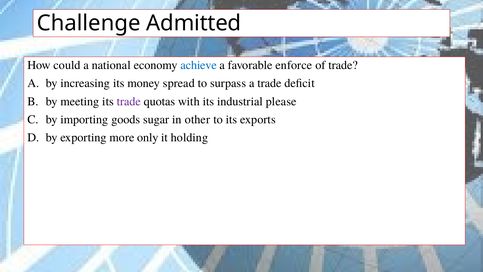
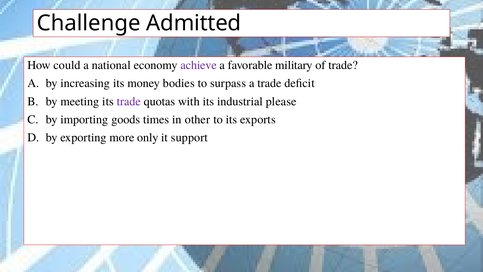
achieve colour: blue -> purple (199, 65)
enforce: enforce -> military (294, 65)
spread: spread -> bodies (179, 83)
sugar: sugar -> times (156, 119)
holding: holding -> support (189, 137)
